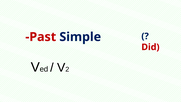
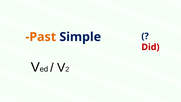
Past colour: red -> orange (41, 37)
